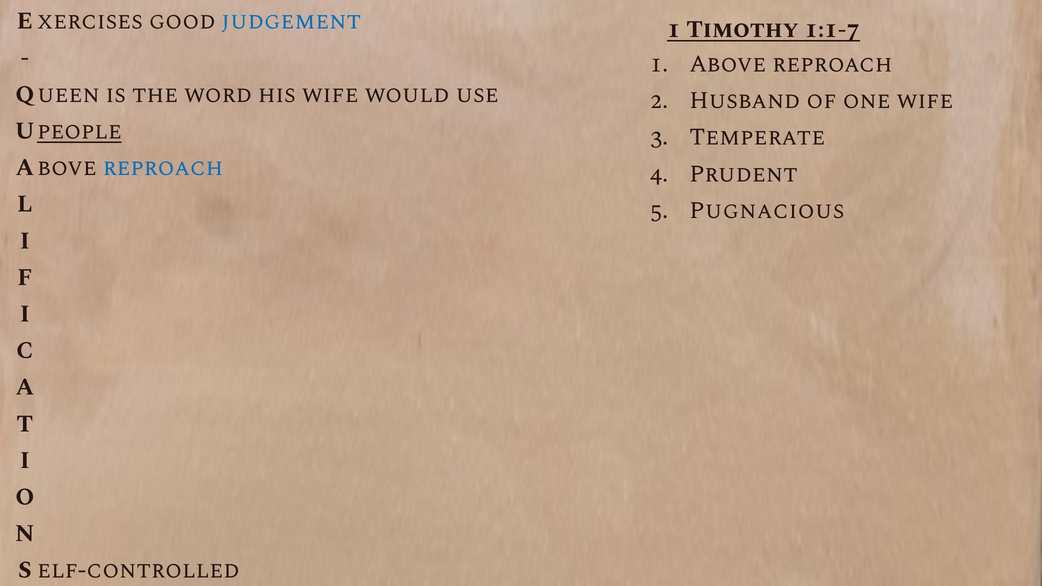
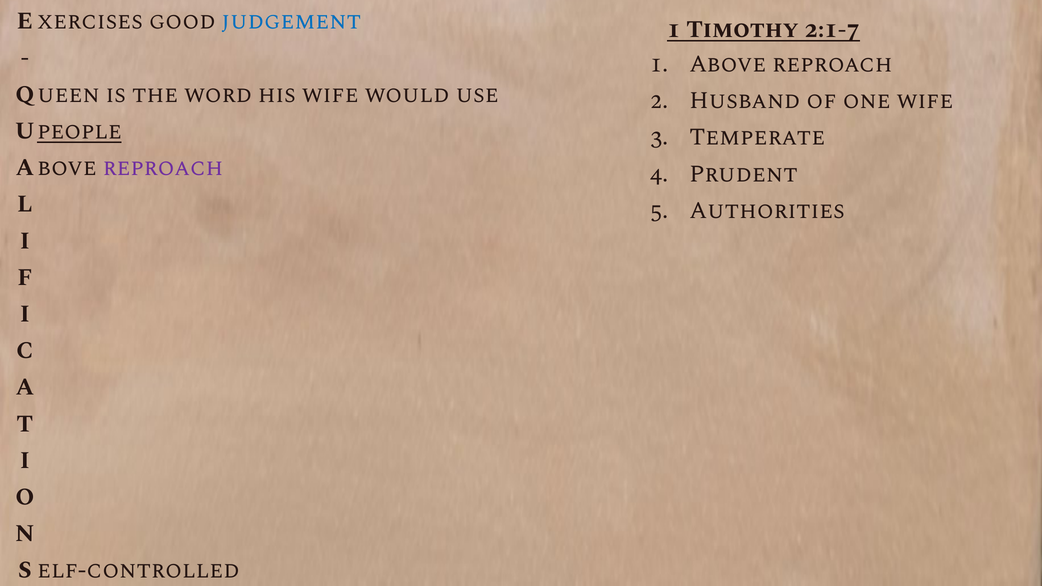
1:1-7: 1:1-7 -> 2:1-7 (832, 29)
reproach colour: blue -> purple (163, 167)
Pugnacious: Pugnacious -> Authorities (767, 210)
